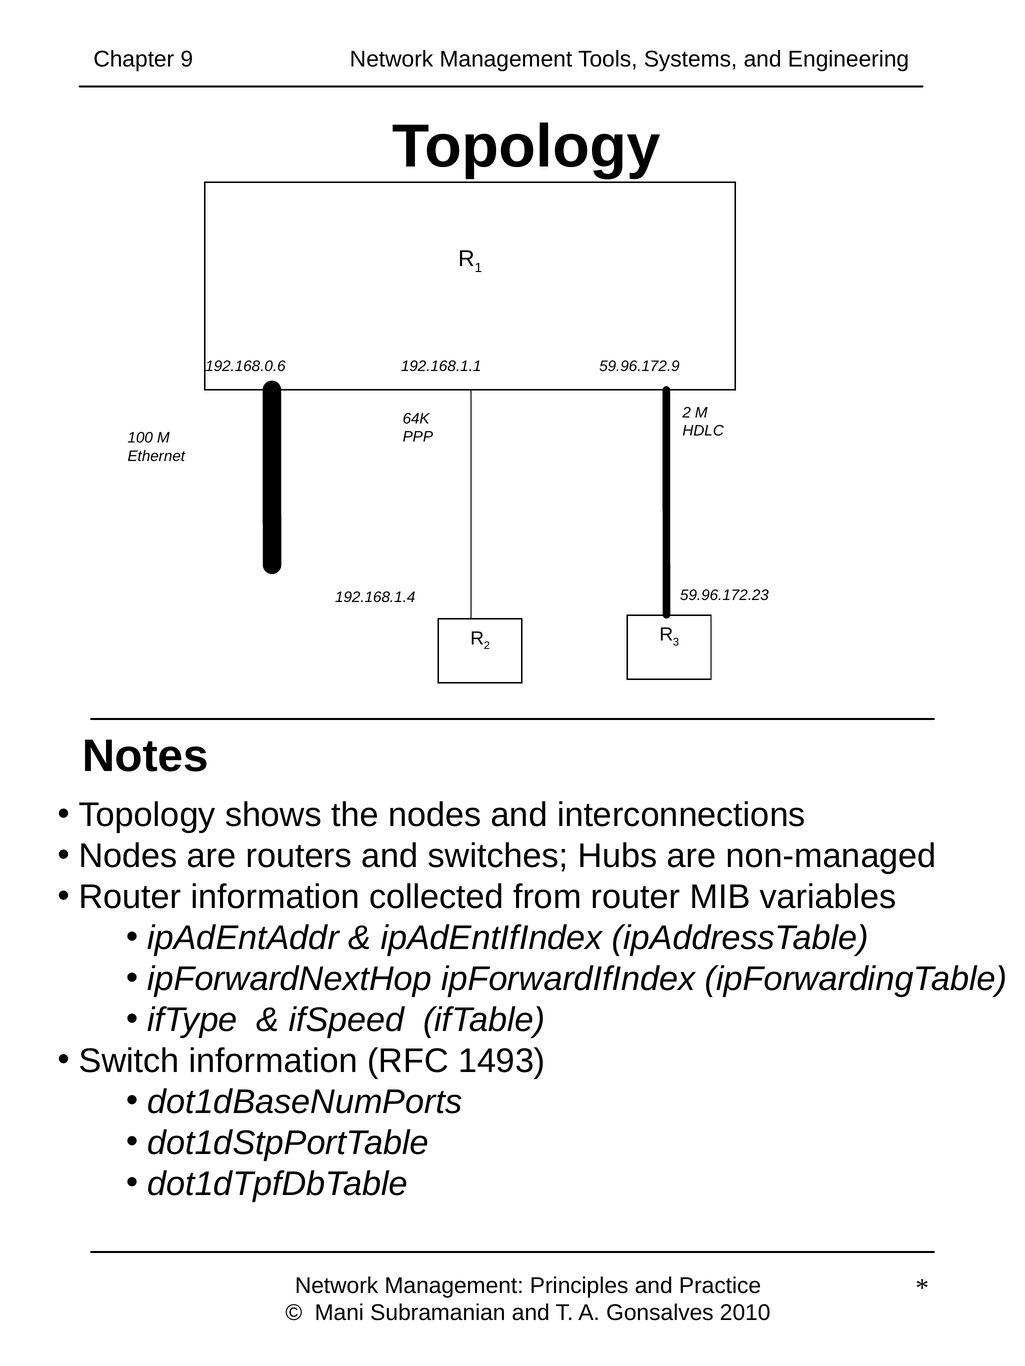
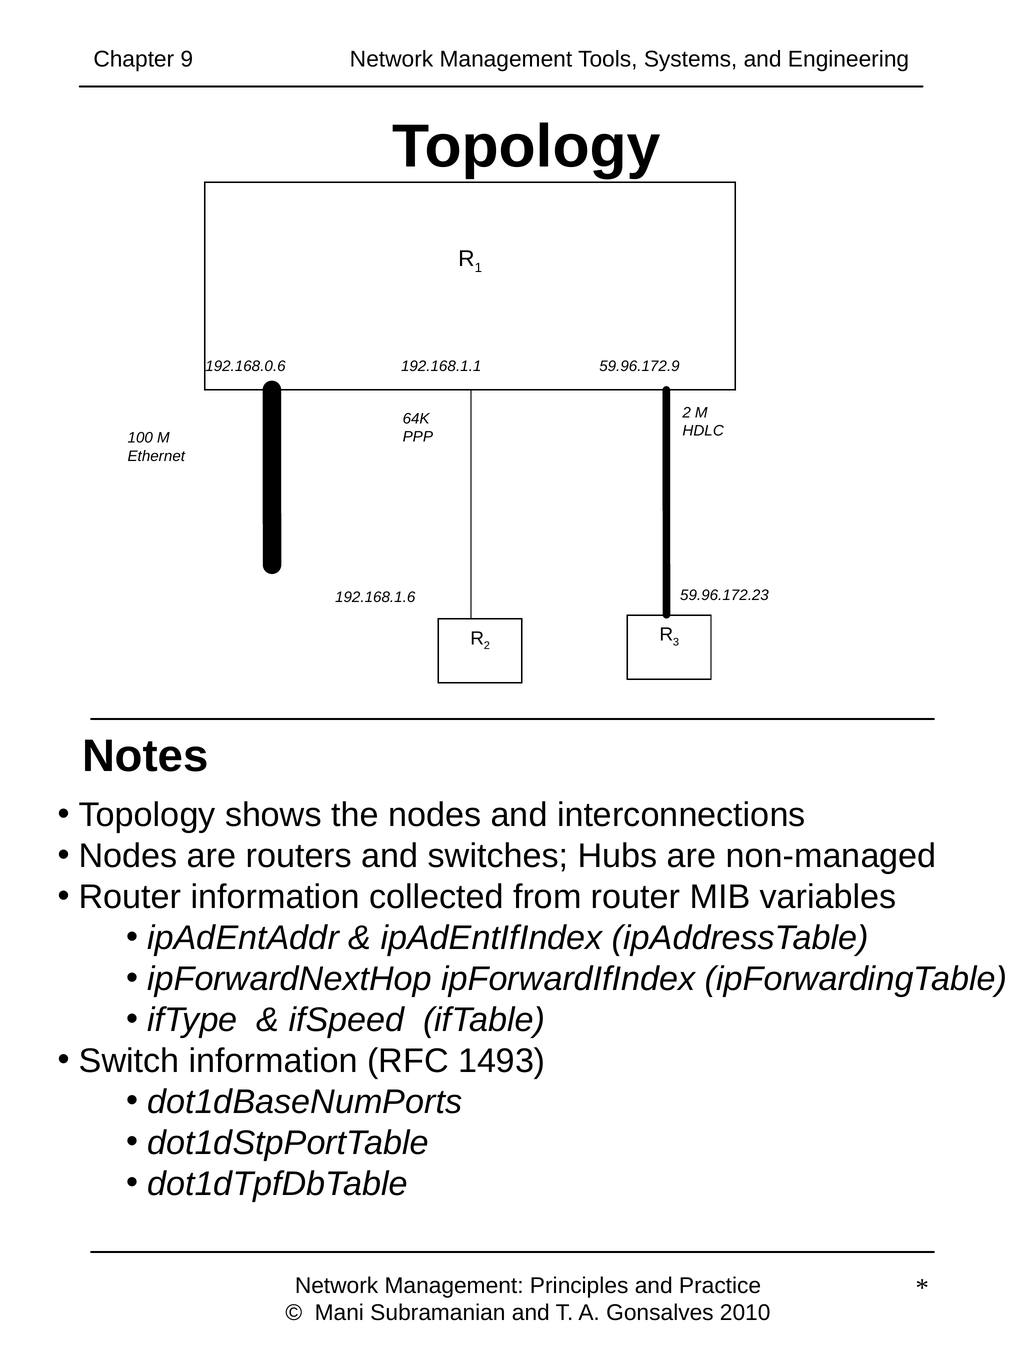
192.168.1.4: 192.168.1.4 -> 192.168.1.6 (375, 597)
